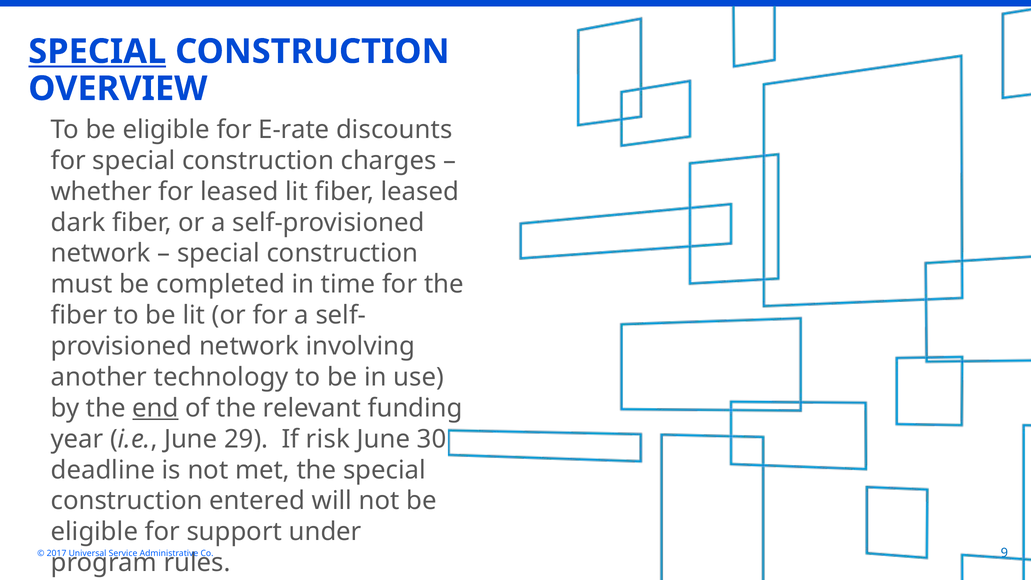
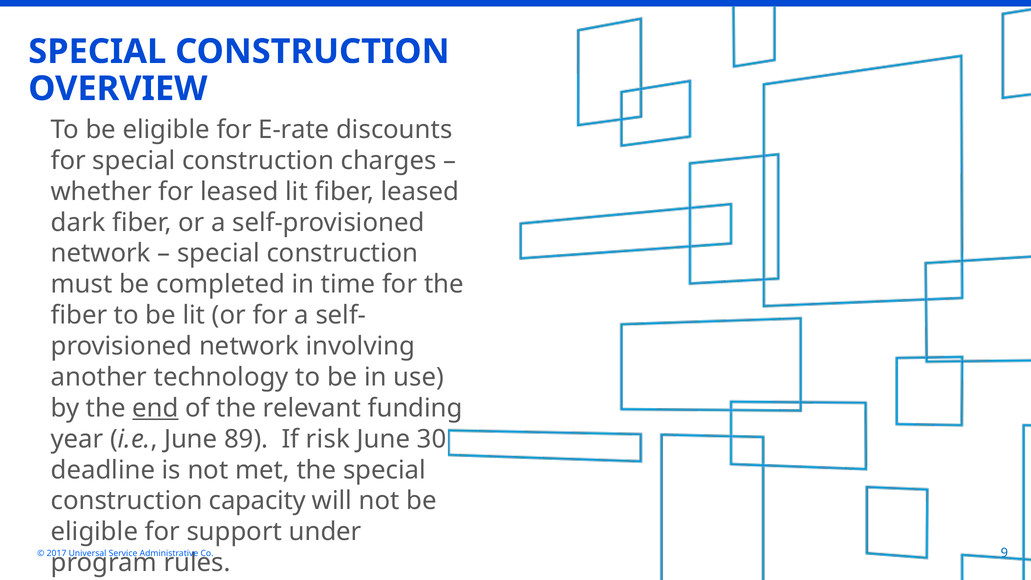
SPECIAL underline: present -> none (97, 52)
29: 29 -> 89 (246, 439)
entered: entered -> capacity (257, 501)
